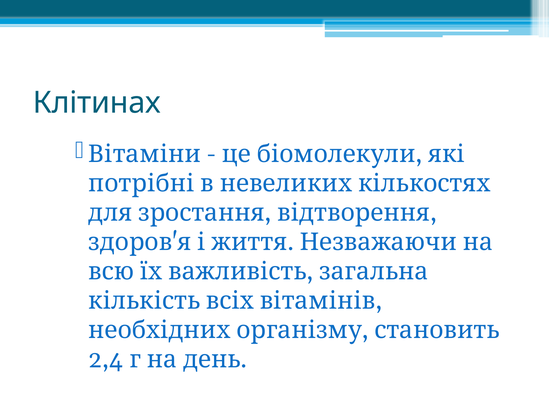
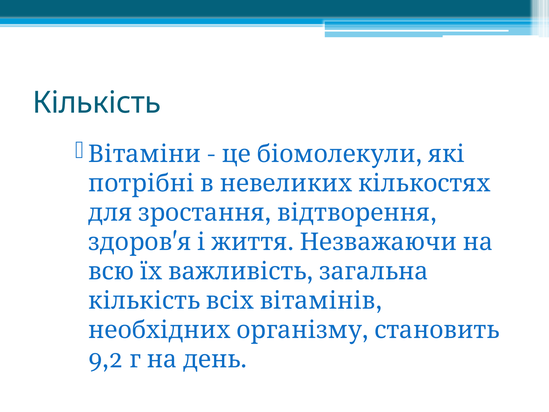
Клітинах: Клітинах -> Кількість (97, 103)
2,4: 2,4 -> 9,2 (106, 359)
